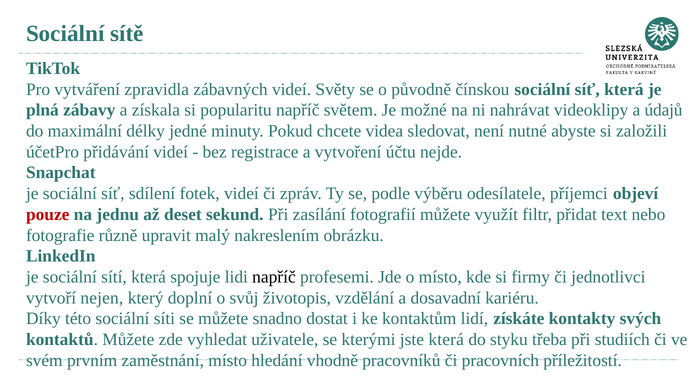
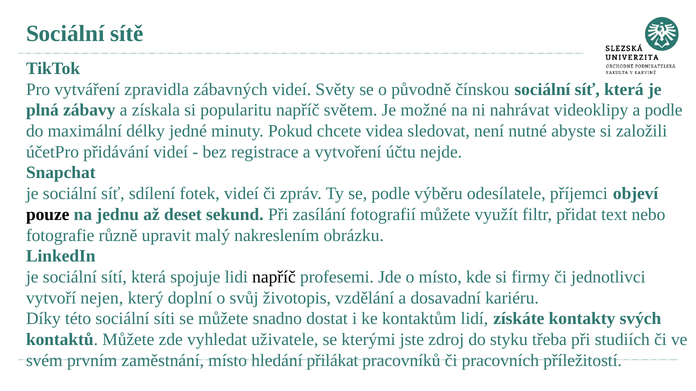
a údajů: údajů -> podle (664, 110)
pouze colour: red -> black (48, 215)
jste která: která -> zdroj (446, 340)
vhodně: vhodně -> přilákat (332, 361)
